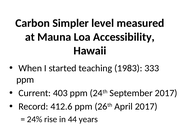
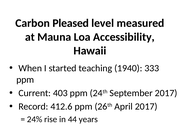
Simpler: Simpler -> Pleased (71, 23)
1983: 1983 -> 1940 (128, 68)
